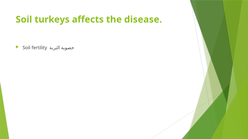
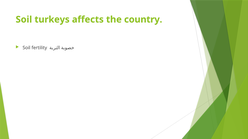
disease: disease -> country (143, 20)
